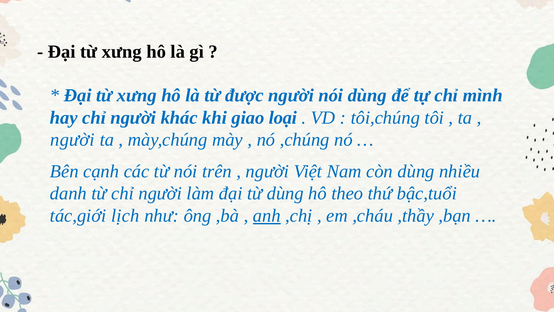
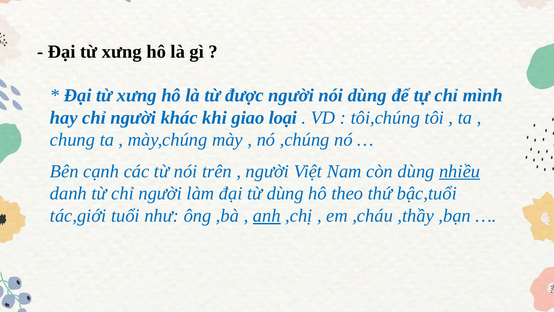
người: người -> chung (73, 140)
nhiều underline: none -> present (460, 171)
lịch: lịch -> tuổi (125, 215)
